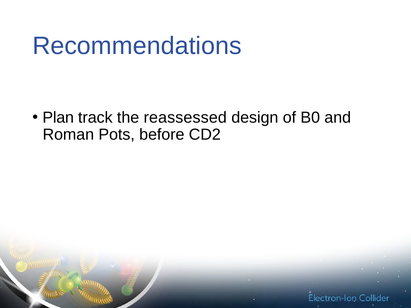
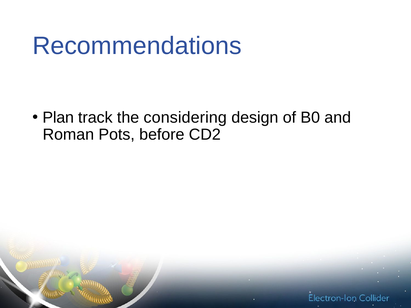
reassessed: reassessed -> considering (185, 118)
